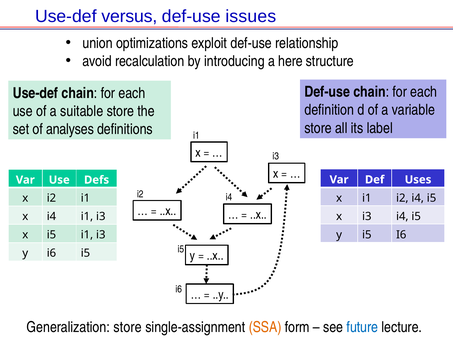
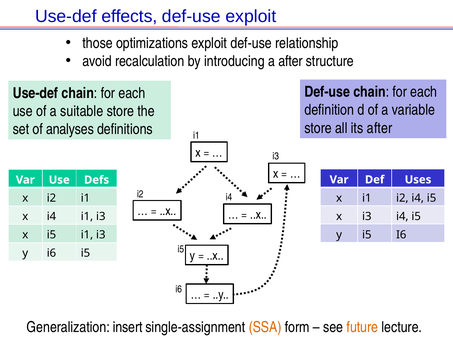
versus: versus -> effects (129, 16)
def-use issues: issues -> exploit (251, 16)
union: union -> those (98, 43)
a here: here -> after (290, 61)
its label: label -> after (380, 128)
Generalization store: store -> insert (128, 328)
future colour: blue -> orange (362, 328)
